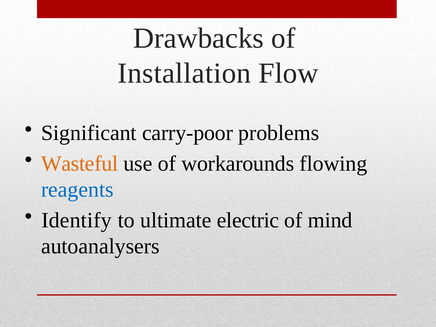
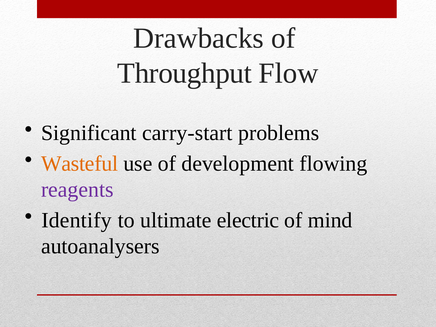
Installation: Installation -> Throughput (185, 73)
carry-poor: carry-poor -> carry-start (187, 133)
workarounds: workarounds -> development (238, 164)
reagents colour: blue -> purple (77, 190)
